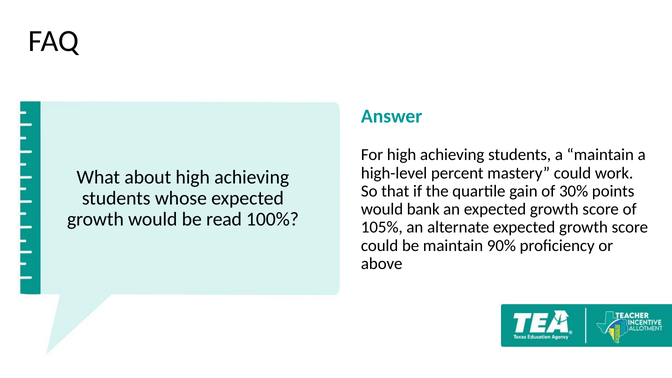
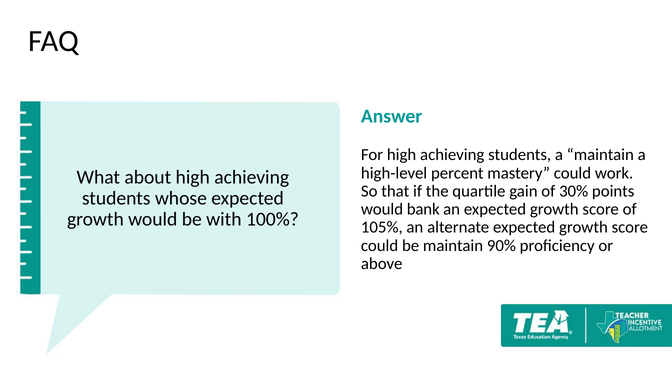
read: read -> with (224, 219)
